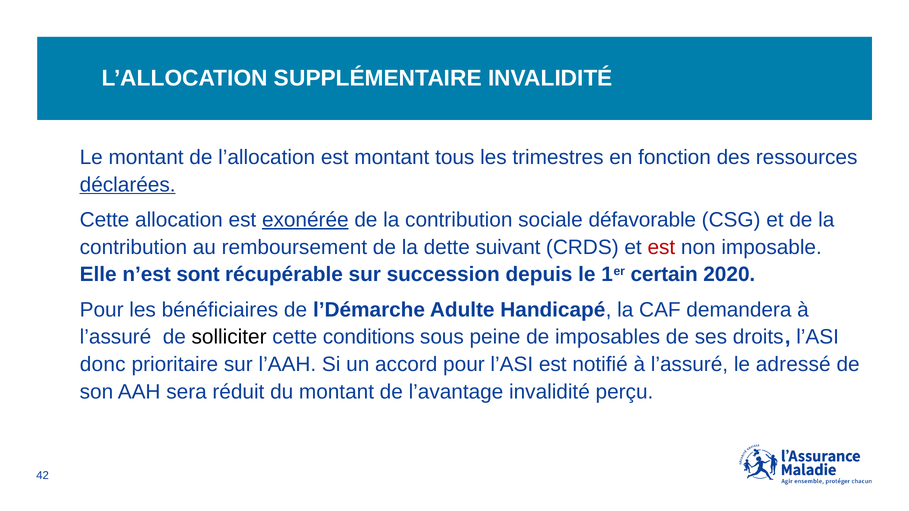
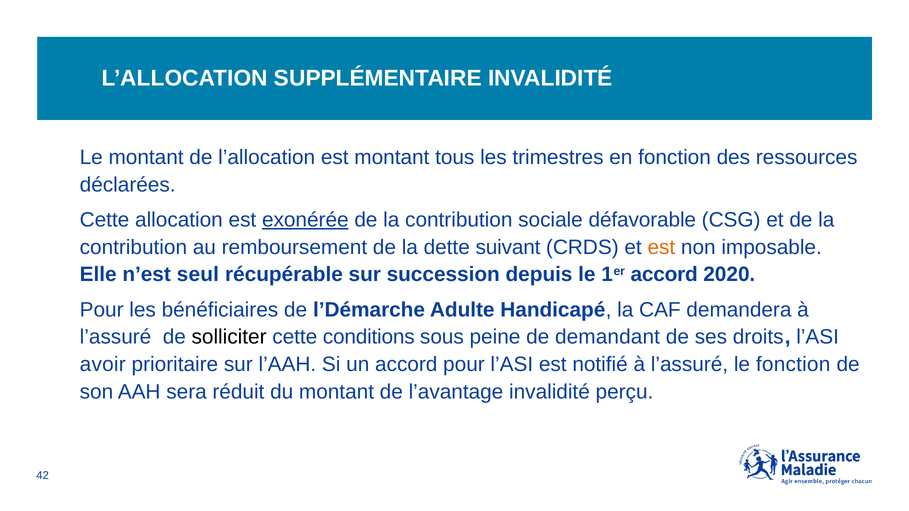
déclarées underline: present -> none (128, 185)
est colour: red -> orange (661, 247)
sont: sont -> seul (198, 275)
1er certain: certain -> accord (664, 275)
imposables: imposables -> demandant (607, 337)
donc: donc -> avoir (103, 365)
le adressé: adressé -> fonction (793, 365)
